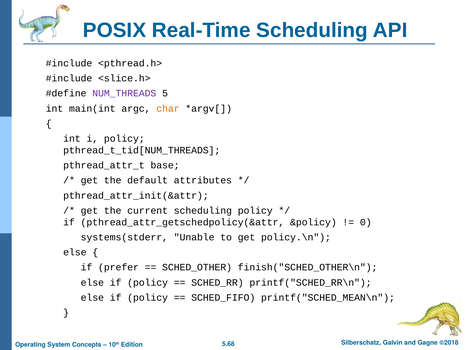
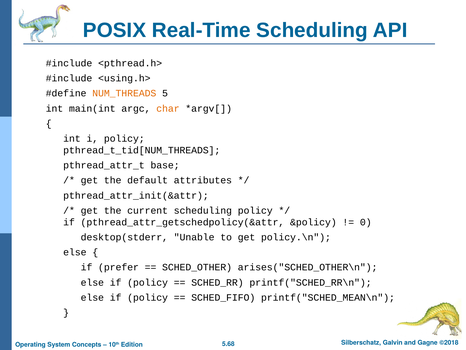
<slice.h>: <slice.h> -> <using.h> (124, 78)
NUM_THREADS colour: purple -> orange (124, 93)
systems(stderr: systems(stderr -> desktop(stderr (124, 237)
finish("SCHED_OTHER\n: finish("SCHED_OTHER\n -> arises("SCHED_OTHER\n (308, 267)
